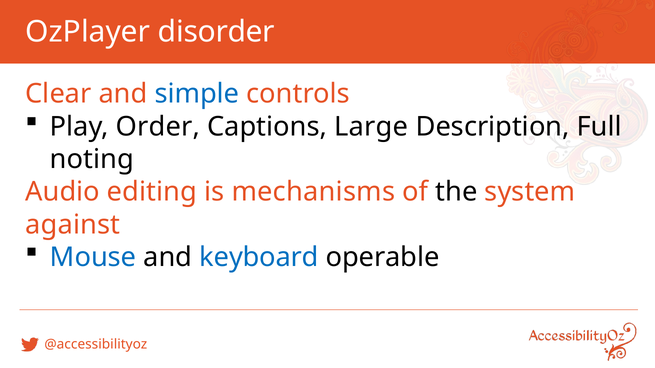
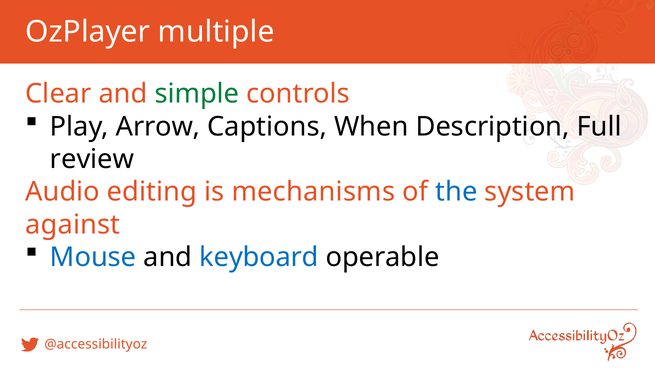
disorder: disorder -> multiple (216, 32)
simple colour: blue -> green (197, 94)
Order: Order -> Arrow (158, 127)
Large: Large -> When (371, 127)
noting: noting -> review (92, 159)
the colour: black -> blue (456, 192)
